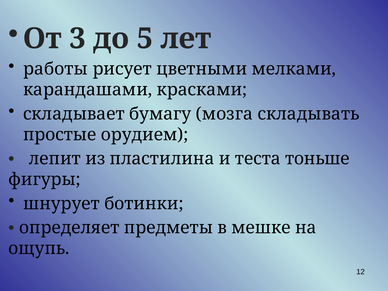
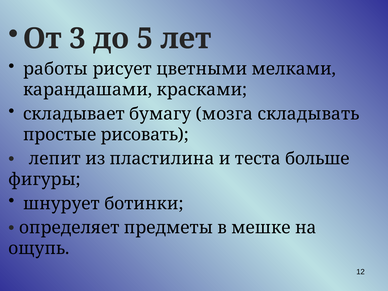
орудием: орудием -> рисовать (145, 135)
тоньше: тоньше -> больше (317, 159)
